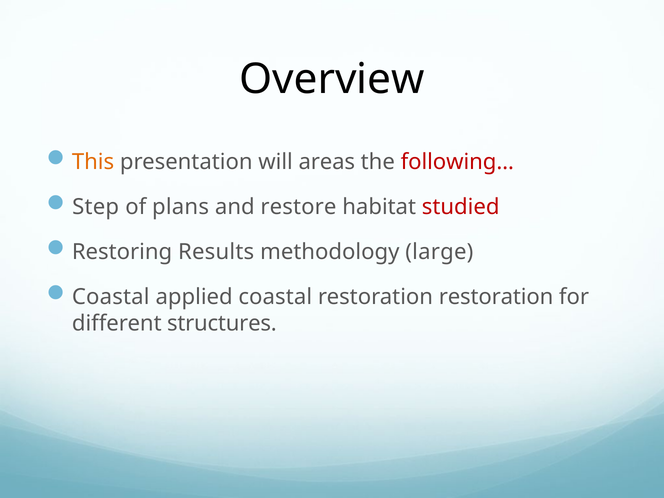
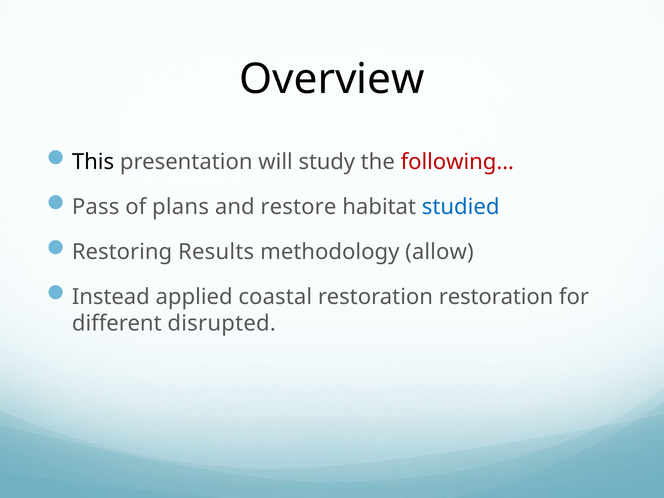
This colour: orange -> black (93, 162)
areas: areas -> study (327, 162)
Step: Step -> Pass (96, 207)
studied colour: red -> blue (461, 207)
large: large -> allow (439, 252)
Coastal: Coastal -> Instead (111, 297)
structures: structures -> disrupted (222, 324)
